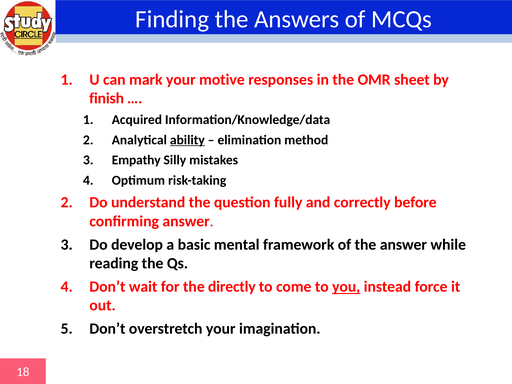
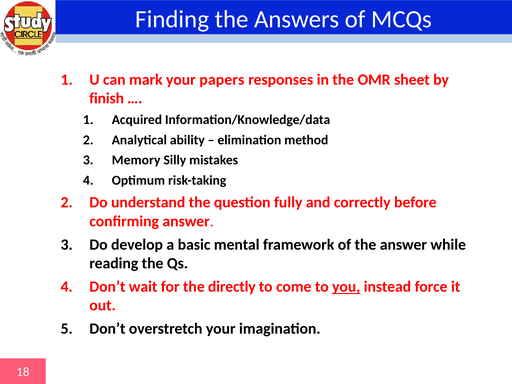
motive: motive -> papers (222, 80)
ability underline: present -> none (187, 140)
Empathy: Empathy -> Memory (136, 160)
